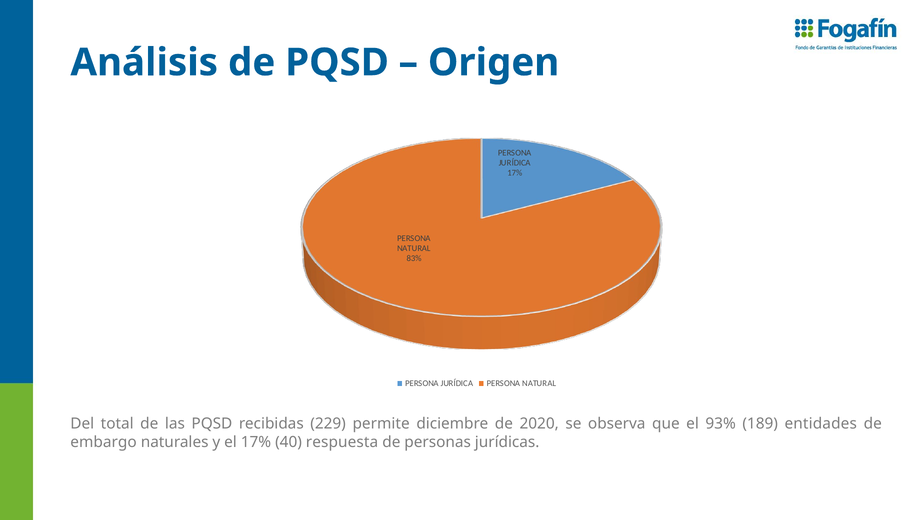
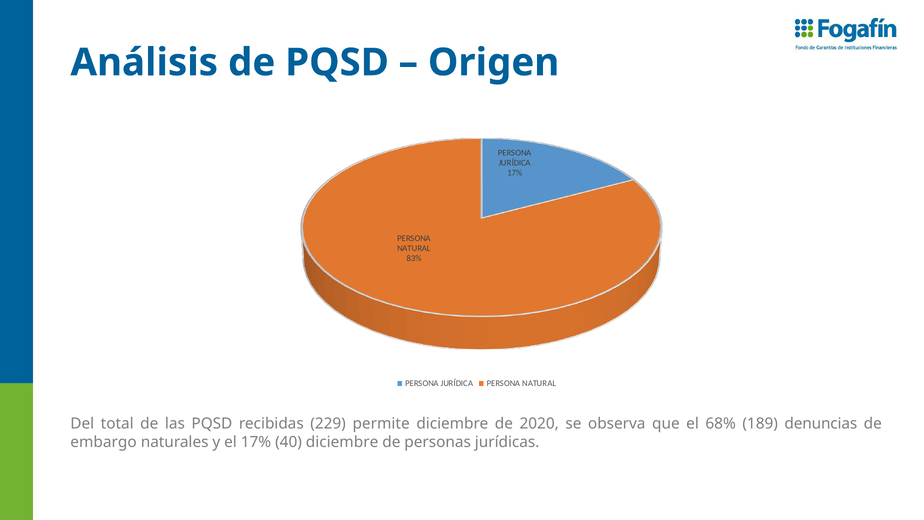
93%: 93% -> 68% (721, 423)
entidades: entidades -> denuncias (821, 423)
40 respuesta: respuesta -> diciembre (342, 442)
